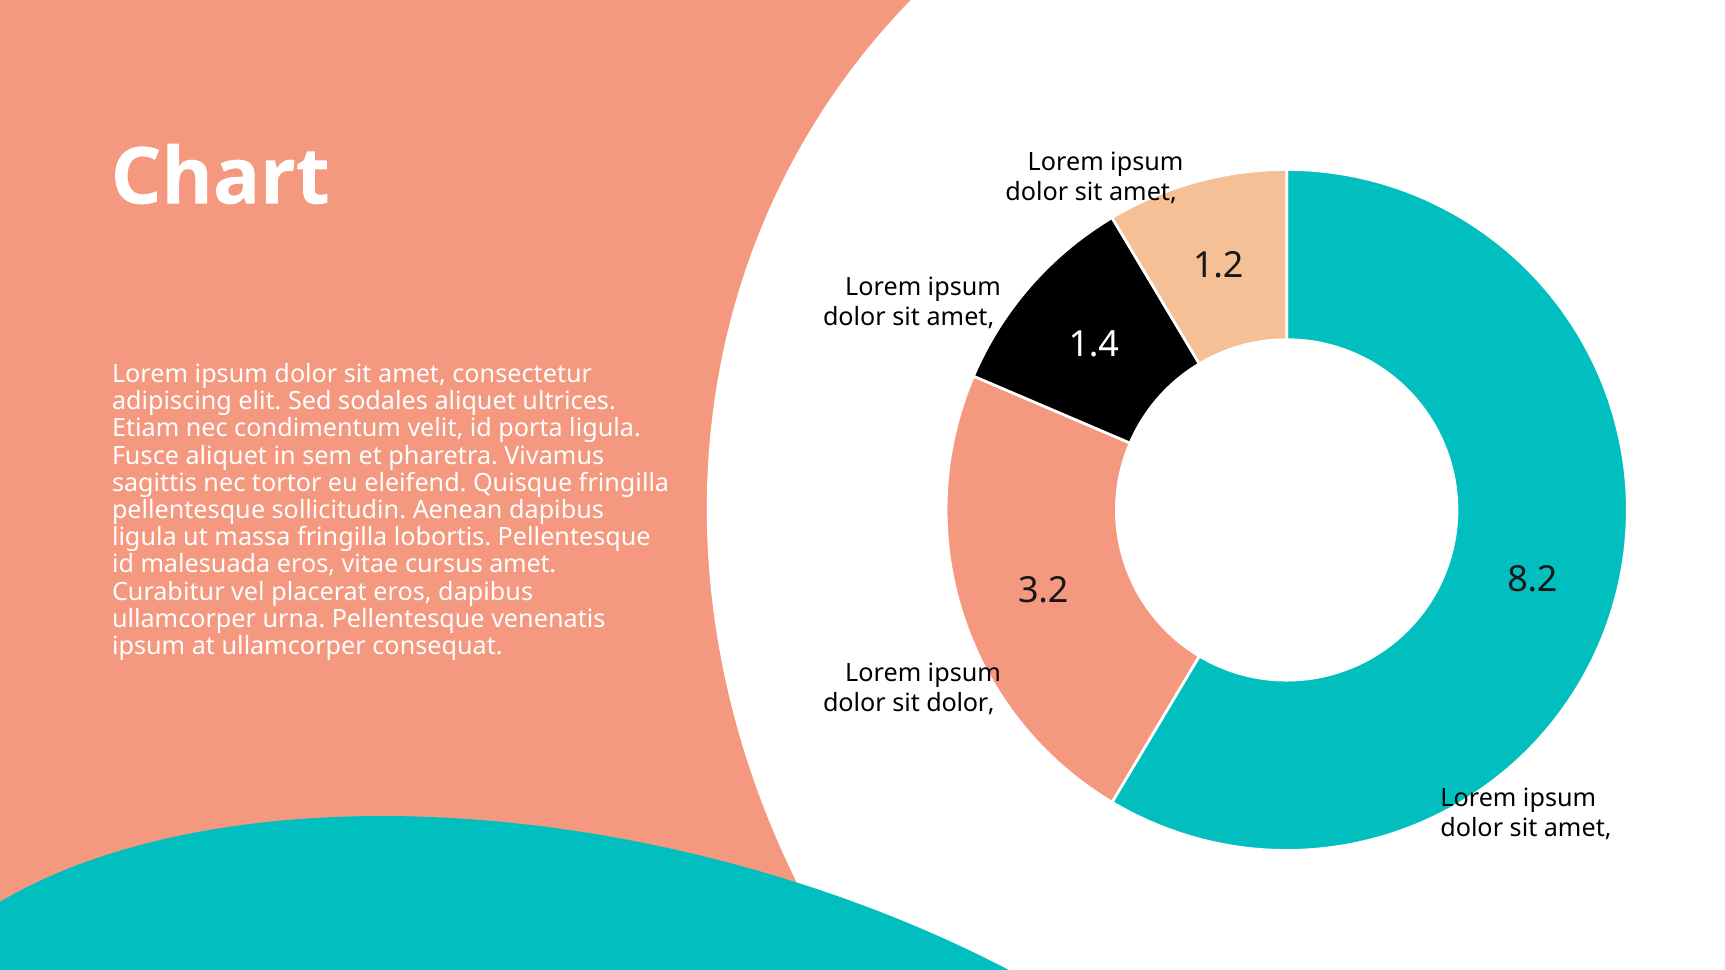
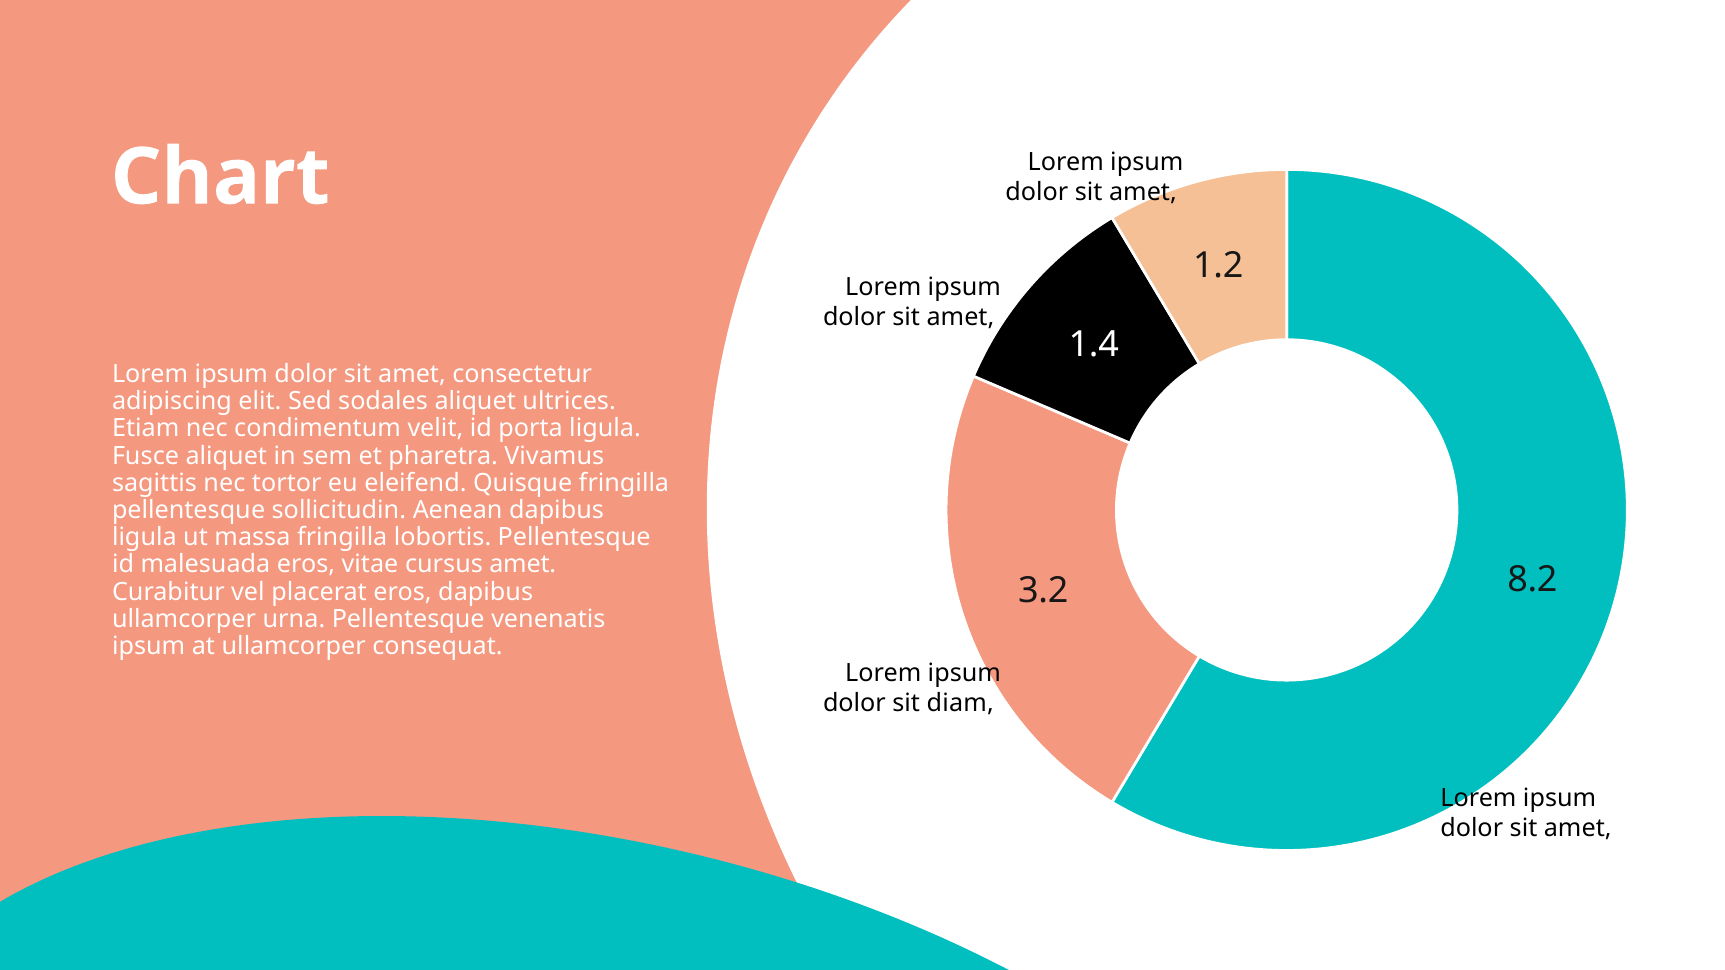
sit dolor: dolor -> diam (960, 704)
